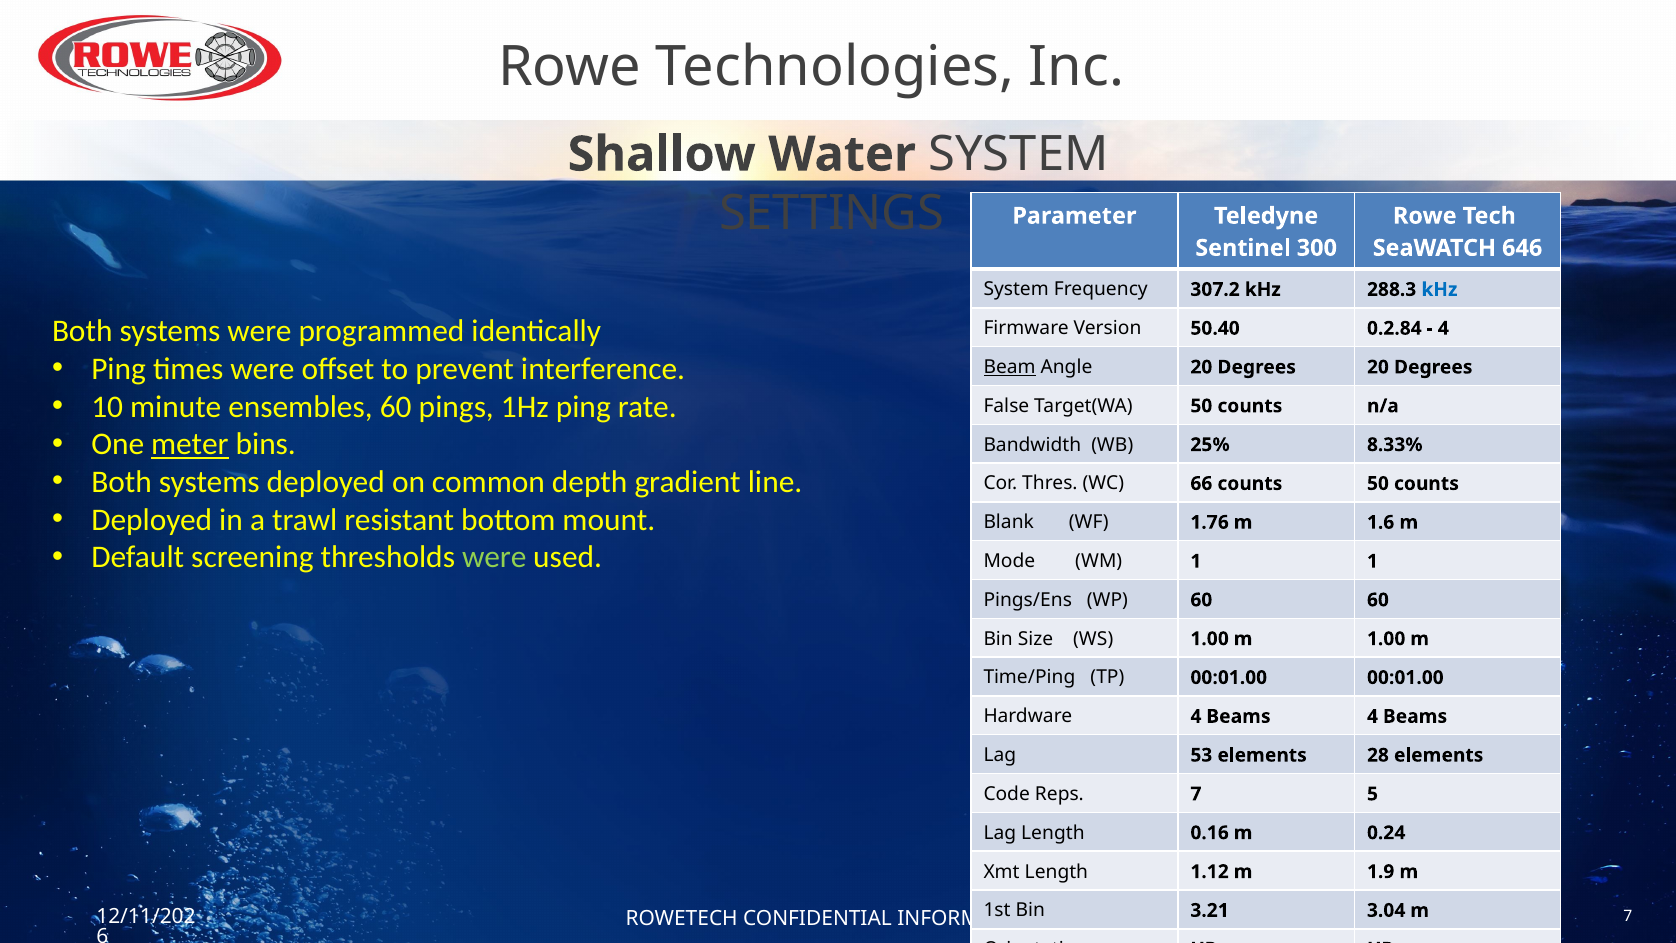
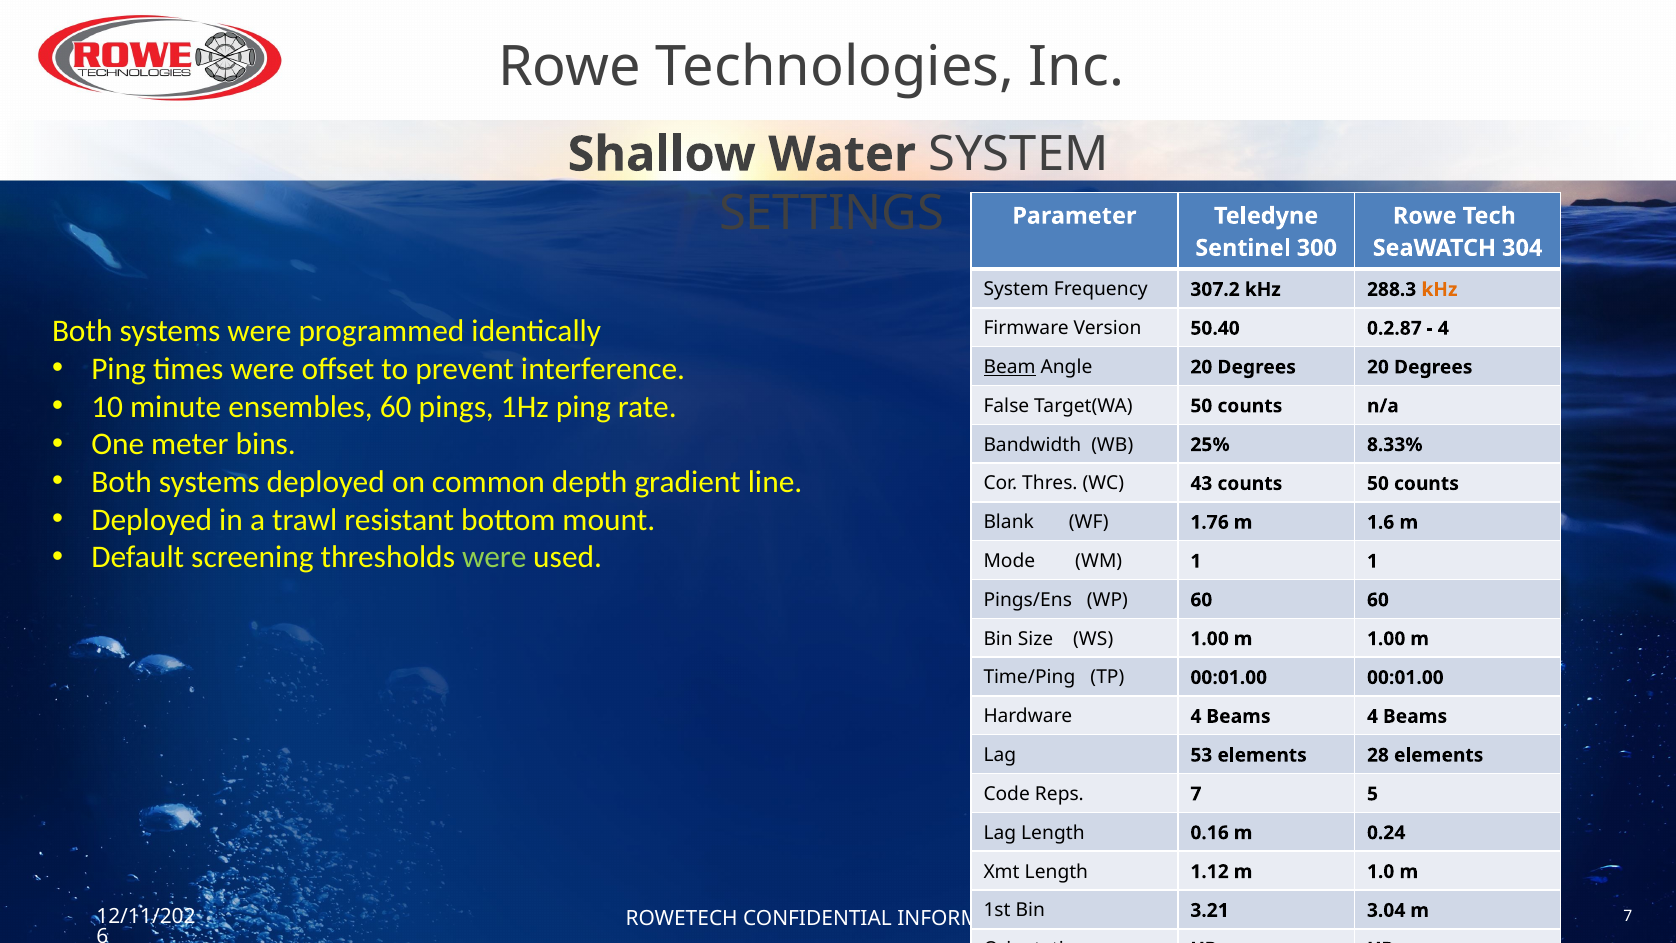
646: 646 -> 304 (1522, 248)
kHz colour: blue -> orange (1439, 289)
0.2.84: 0.2.84 -> 0.2.87 (1394, 328)
meter underline: present -> none (190, 444)
66: 66 -> 43 (1201, 483)
1.9: 1.9 -> 1.0 (1381, 871)
